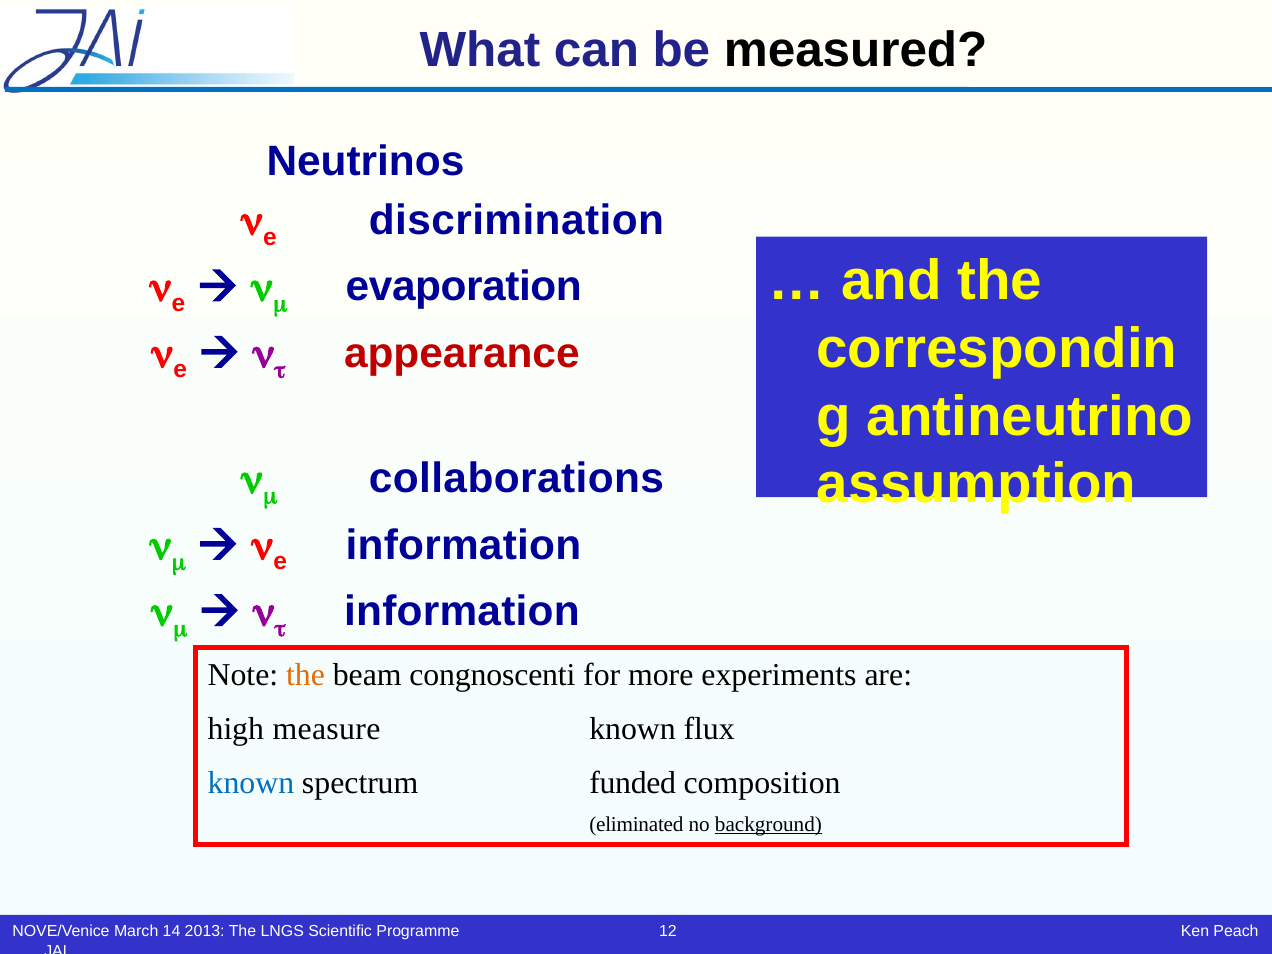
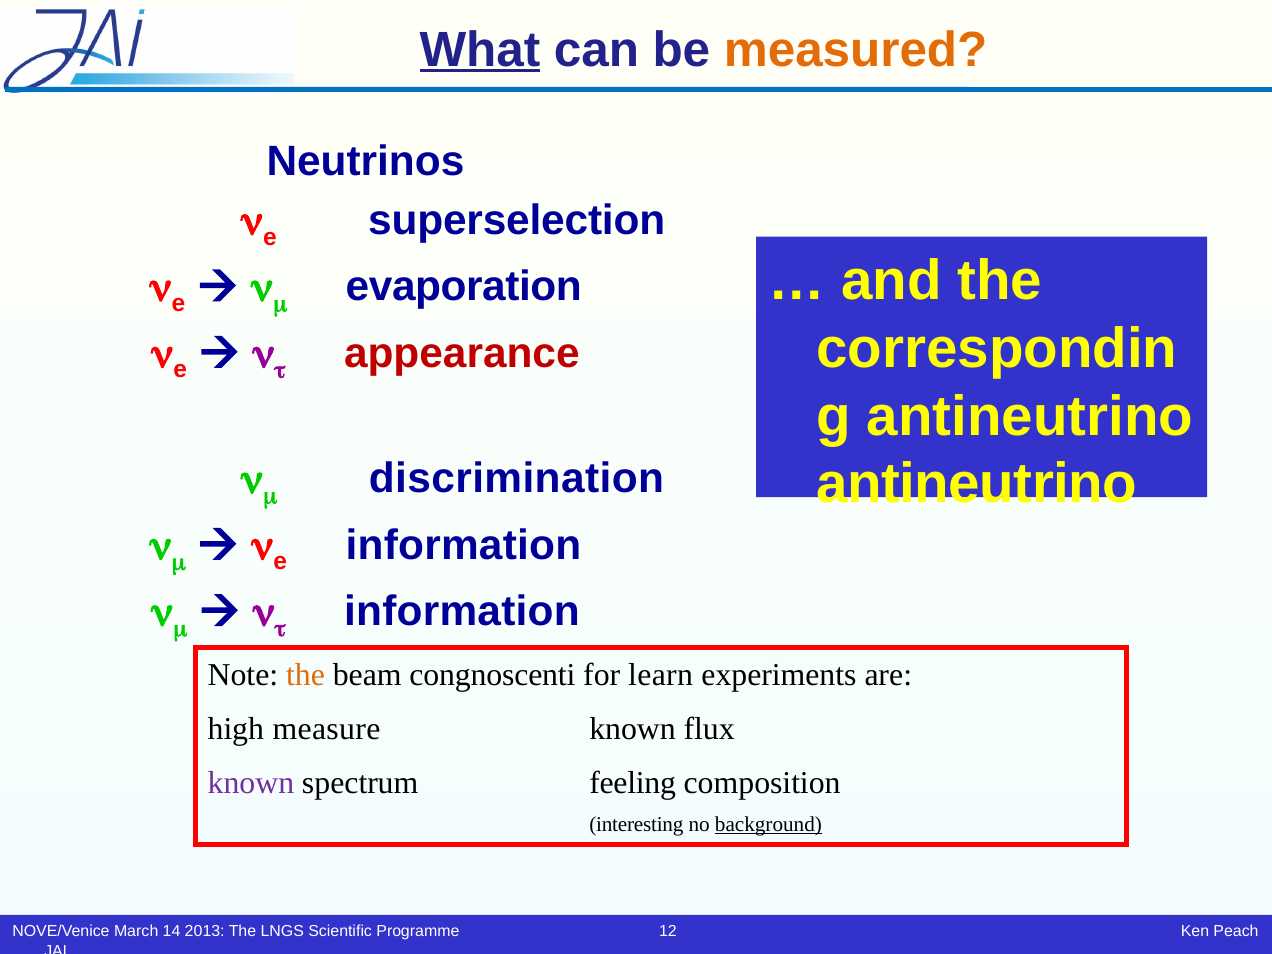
What underline: none -> present (480, 50)
measured colour: black -> orange (856, 50)
discrimination: discrimination -> superselection (517, 220)
assumption: assumption -> antineutrino (977, 484)
collaborations: collaborations -> discrimination (516, 479)
more: more -> learn (661, 675)
known colour: blue -> purple (251, 783)
funded: funded -> feeling (633, 783)
eliminated: eliminated -> interesting (636, 825)
